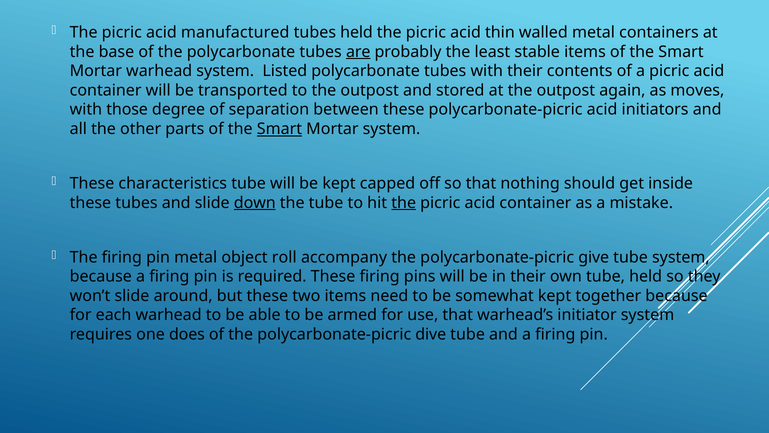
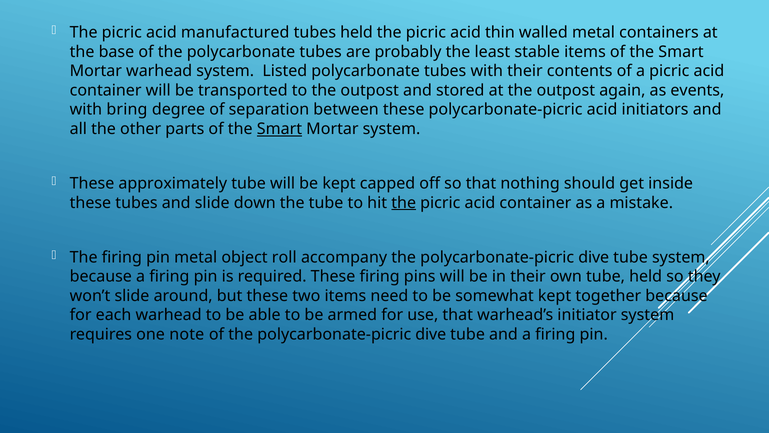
are underline: present -> none (358, 52)
moves: moves -> events (697, 90)
those: those -> bring (127, 109)
characteristics: characteristics -> approximately (173, 183)
down underline: present -> none (255, 203)
accompany the polycarbonate-picric give: give -> dive (594, 257)
does: does -> note (187, 334)
